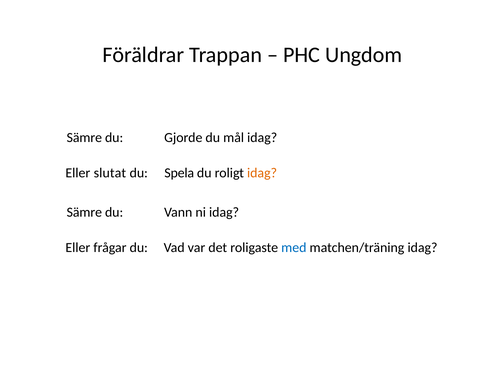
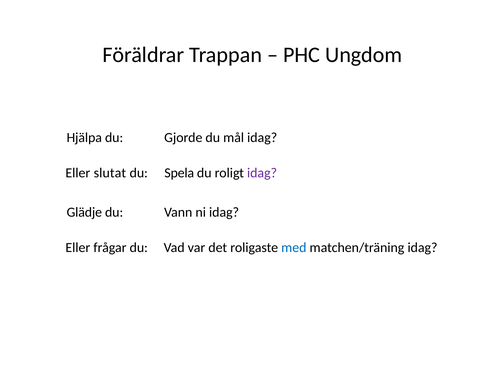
Sämre: Sämre -> Hjälpa (84, 137)
idag colour: orange -> purple (262, 173)
Sämre: Sämre -> Glädje (84, 212)
